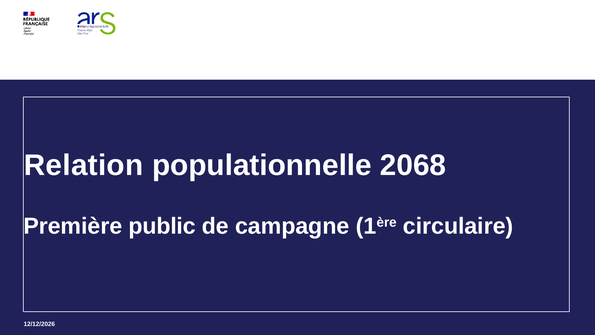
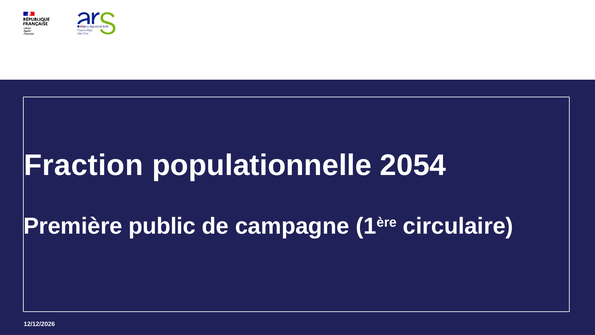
Relation: Relation -> Fraction (84, 165)
2068: 2068 -> 2054 (413, 165)
